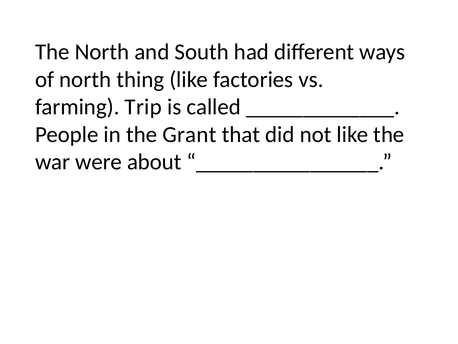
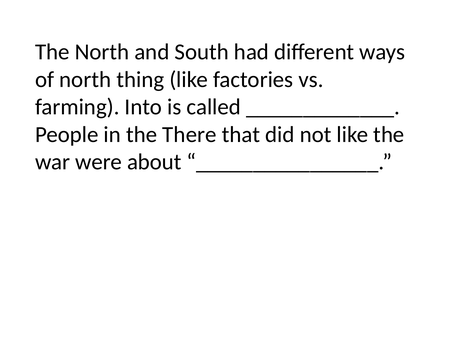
Trip: Trip -> Into (143, 107)
Grant: Grant -> There (189, 134)
